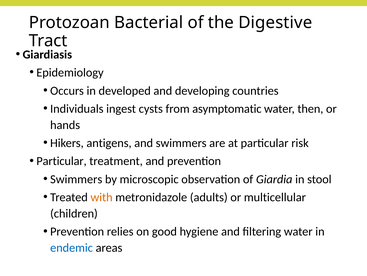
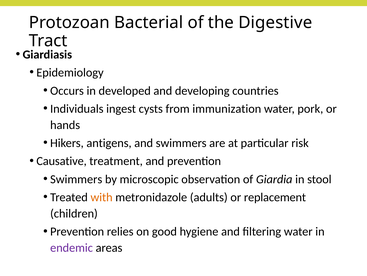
asymptomatic: asymptomatic -> immunization (227, 109)
then: then -> pork (310, 109)
Particular: Particular -> Causative (62, 161)
multicellular: multicellular -> replacement (275, 197)
endemic colour: blue -> purple (72, 247)
